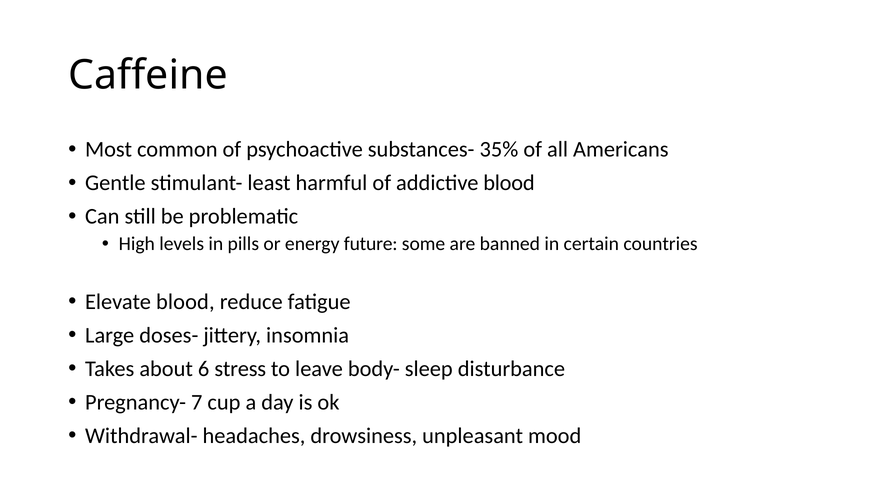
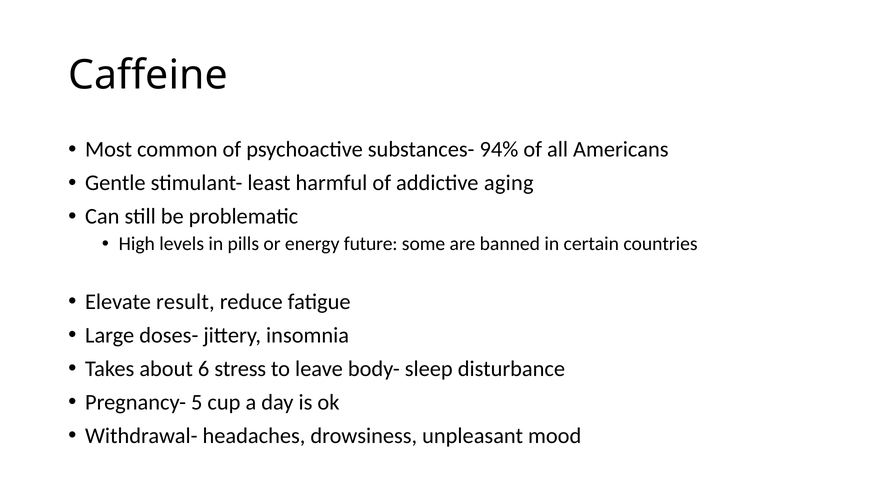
35%: 35% -> 94% (499, 149)
addictive blood: blood -> aging (509, 183)
Elevate blood: blood -> result (185, 302)
7: 7 -> 5 (197, 402)
